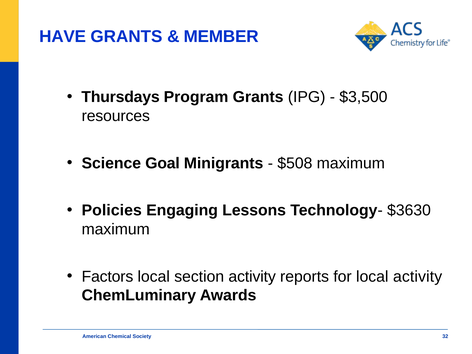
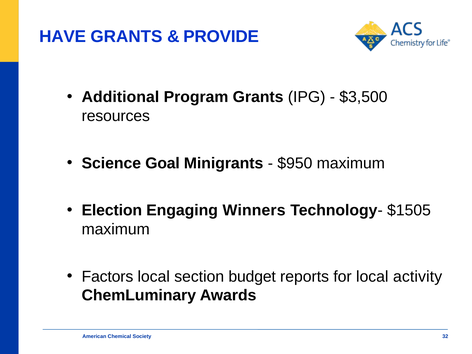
MEMBER: MEMBER -> PROVIDE (221, 36)
Thursdays: Thursdays -> Additional (120, 97)
$508: $508 -> $950 (295, 163)
Policies: Policies -> Election (112, 210)
Lessons: Lessons -> Winners (254, 210)
$3630: $3630 -> $1505 (409, 210)
section activity: activity -> budget (252, 277)
